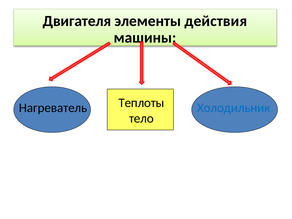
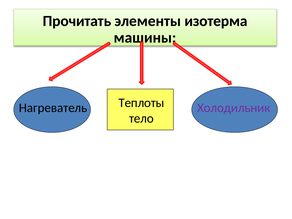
Двигателя: Двигателя -> Прочитать (77, 21)
действия: действия -> изотерма (216, 21)
Холодильник colour: blue -> purple (234, 108)
